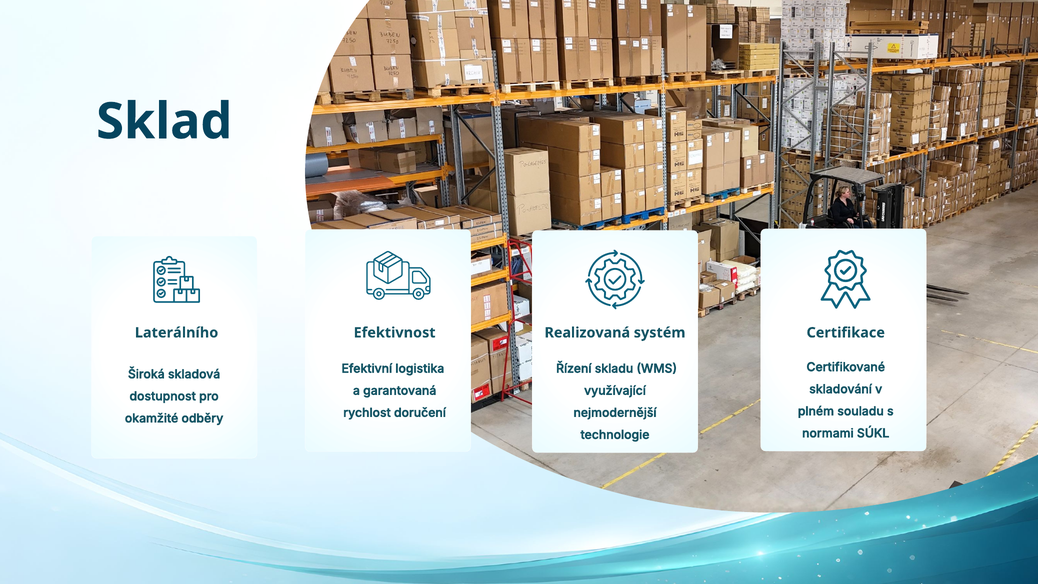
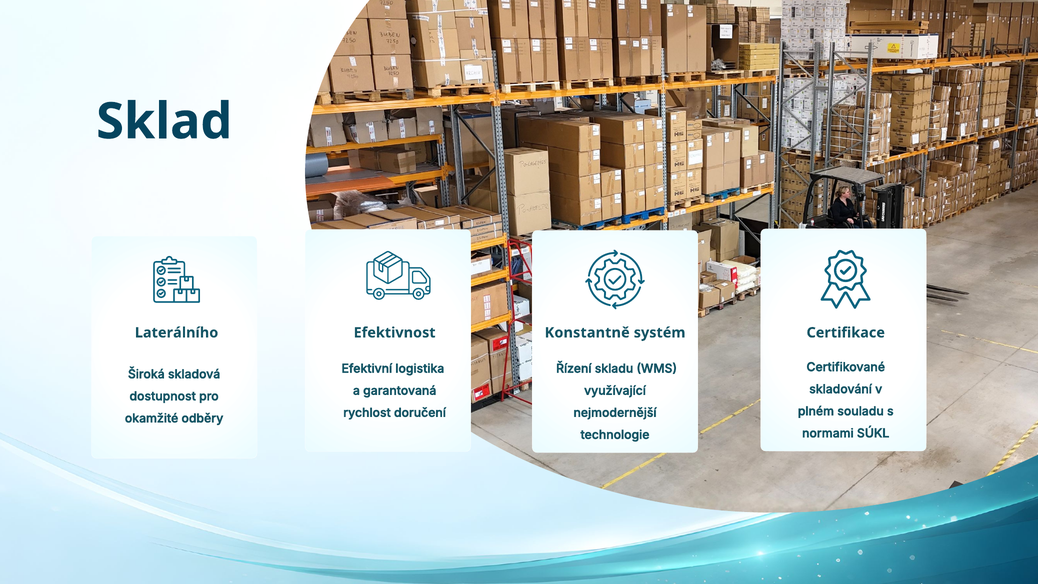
Realizovaná: Realizovaná -> Konstantně (587, 333)
